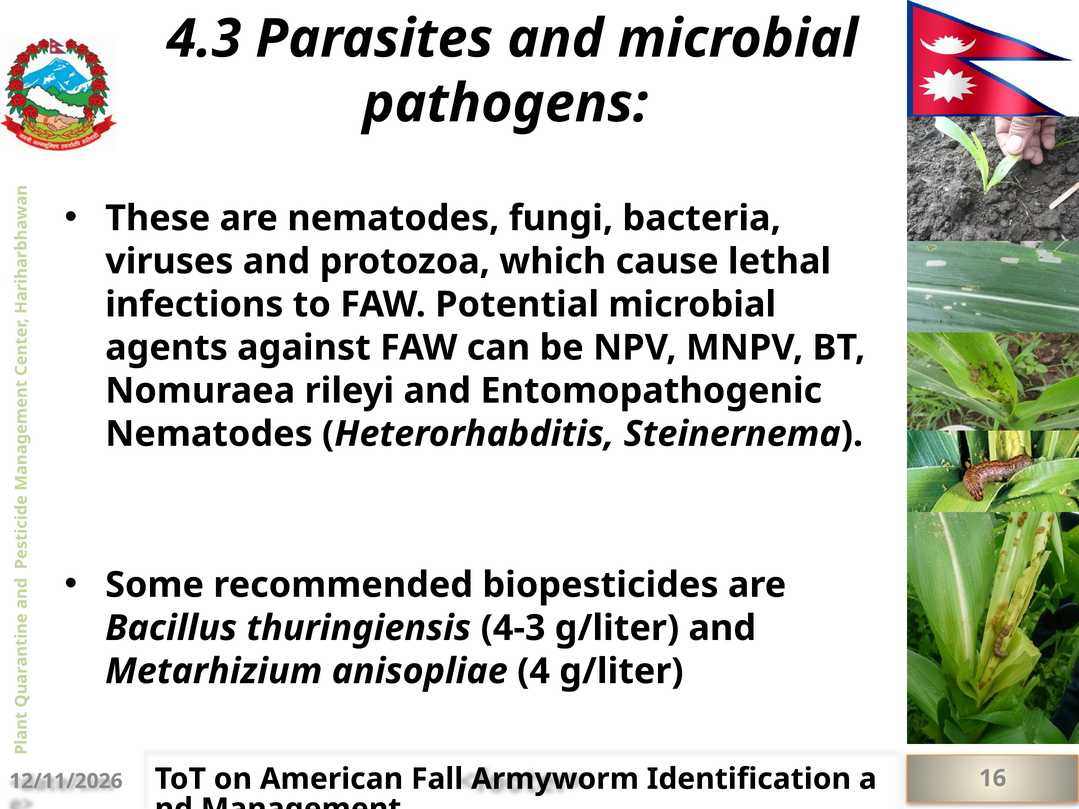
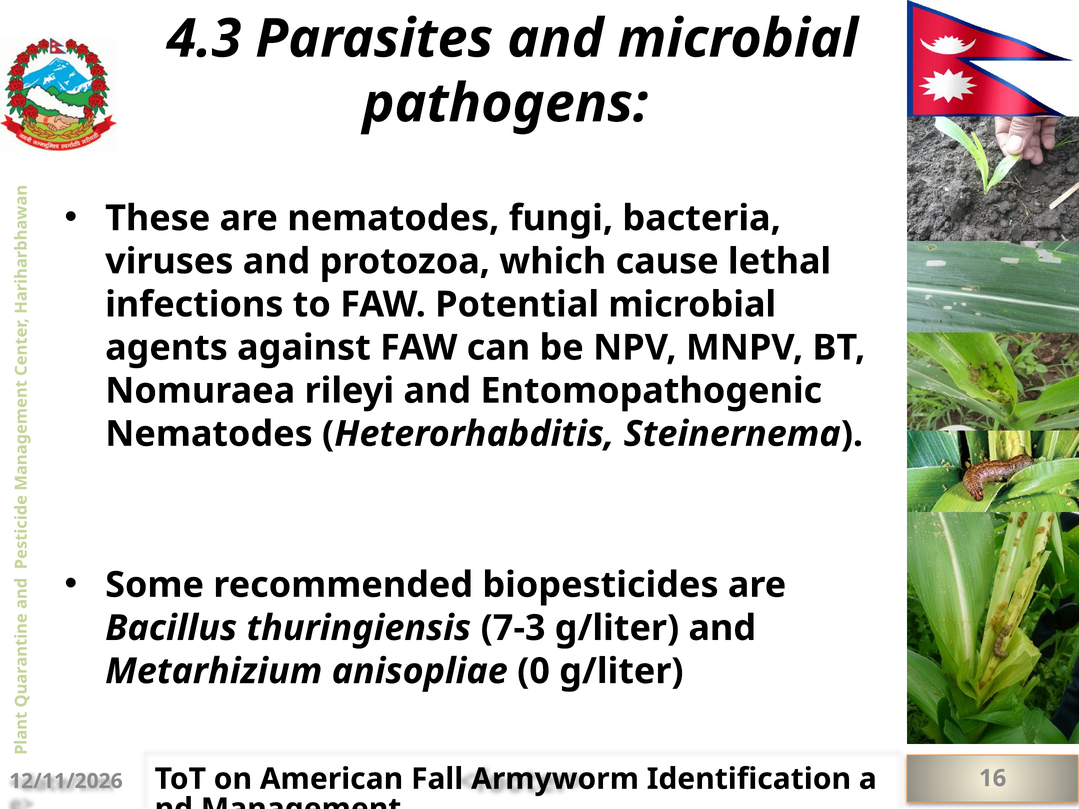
4-3: 4-3 -> 7-3 (513, 628)
4: 4 -> 0 (534, 671)
